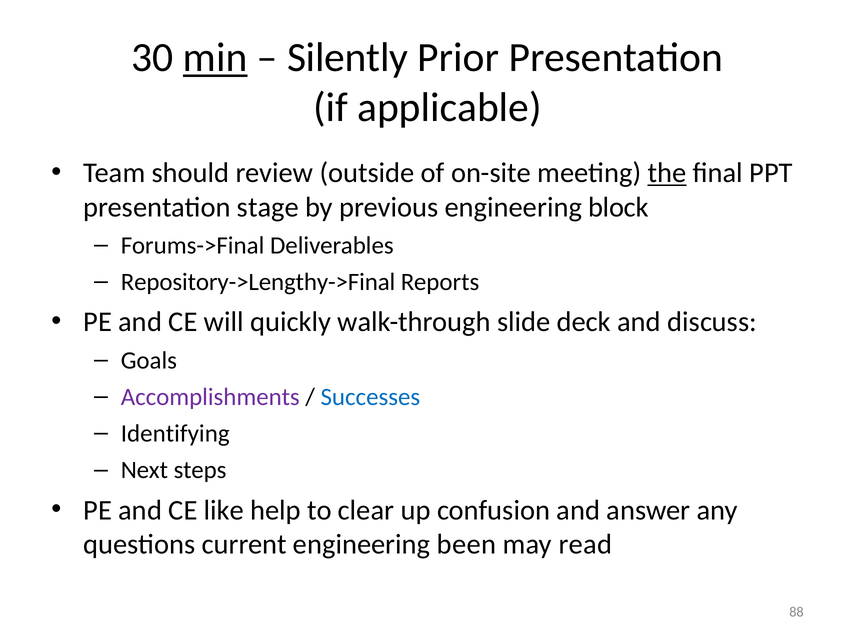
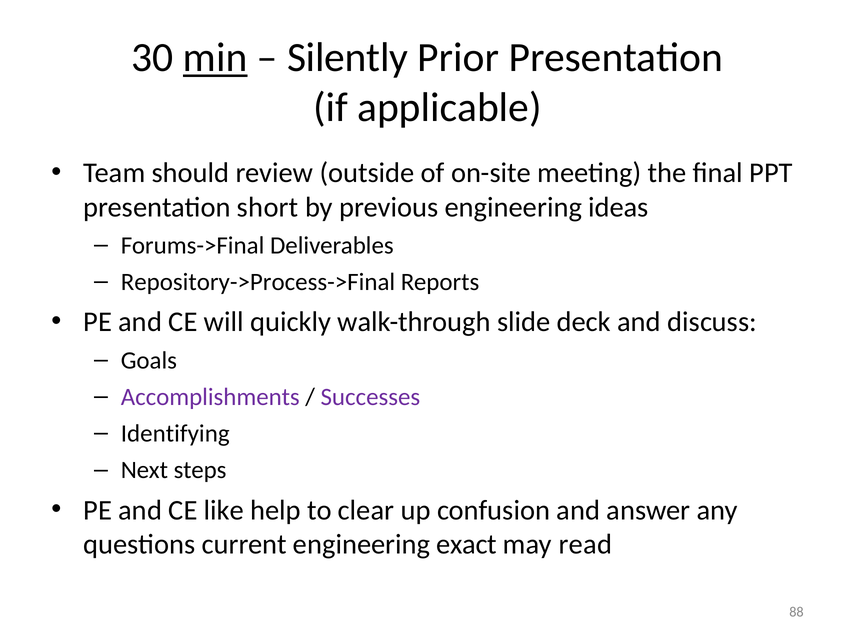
the underline: present -> none (667, 173)
stage: stage -> short (268, 207)
block: block -> ideas (618, 207)
Repository->Lengthy->Final: Repository->Lengthy->Final -> Repository->Process->Final (258, 282)
Successes colour: blue -> purple (370, 397)
been: been -> exact (467, 545)
